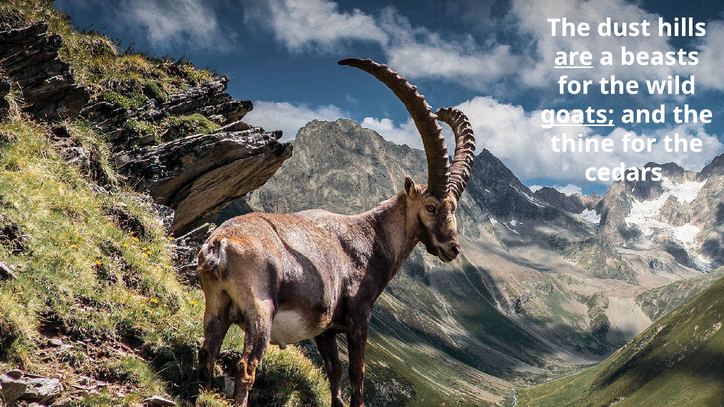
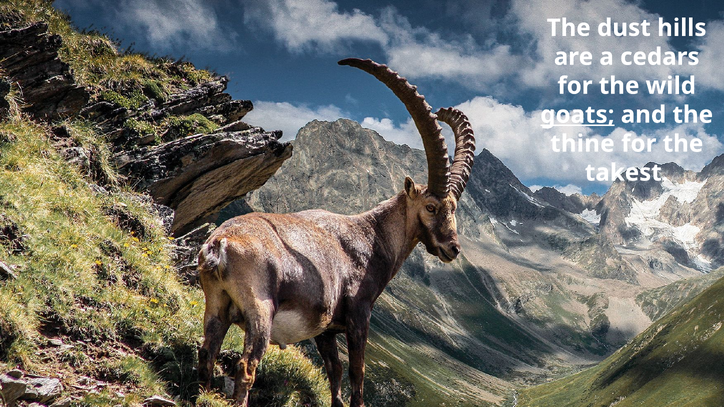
are underline: present -> none (574, 57)
beasts: beasts -> cedars (660, 57)
cedars: cedars -> takest (627, 173)
